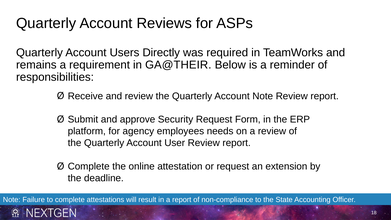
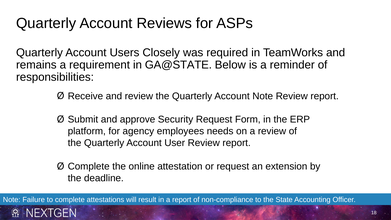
Directly: Directly -> Closely (161, 53)
GA@THEIR: GA@THEIR -> GA@STATE (178, 65)
